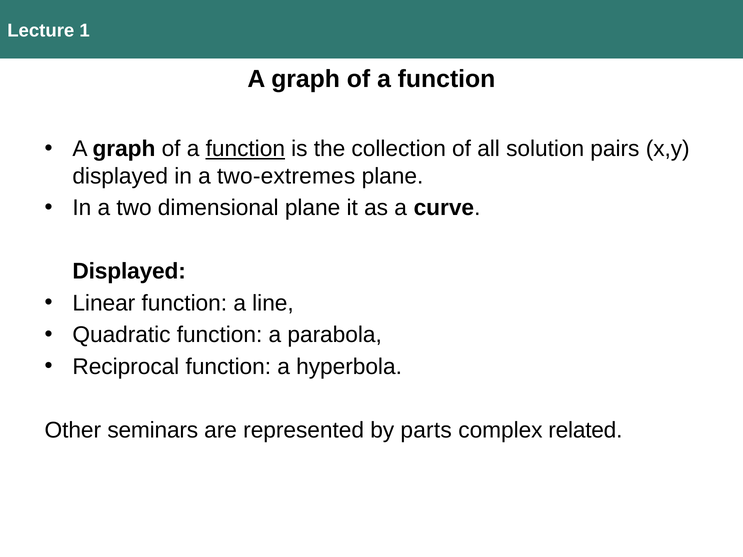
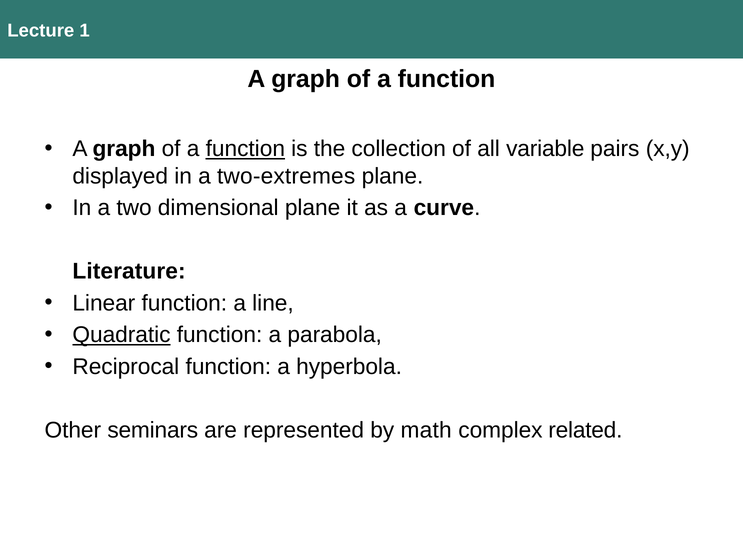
solution: solution -> variable (545, 149)
Displayed: Displayed -> Literature (129, 271)
Quadratic underline: none -> present (122, 335)
parts: parts -> math (426, 430)
